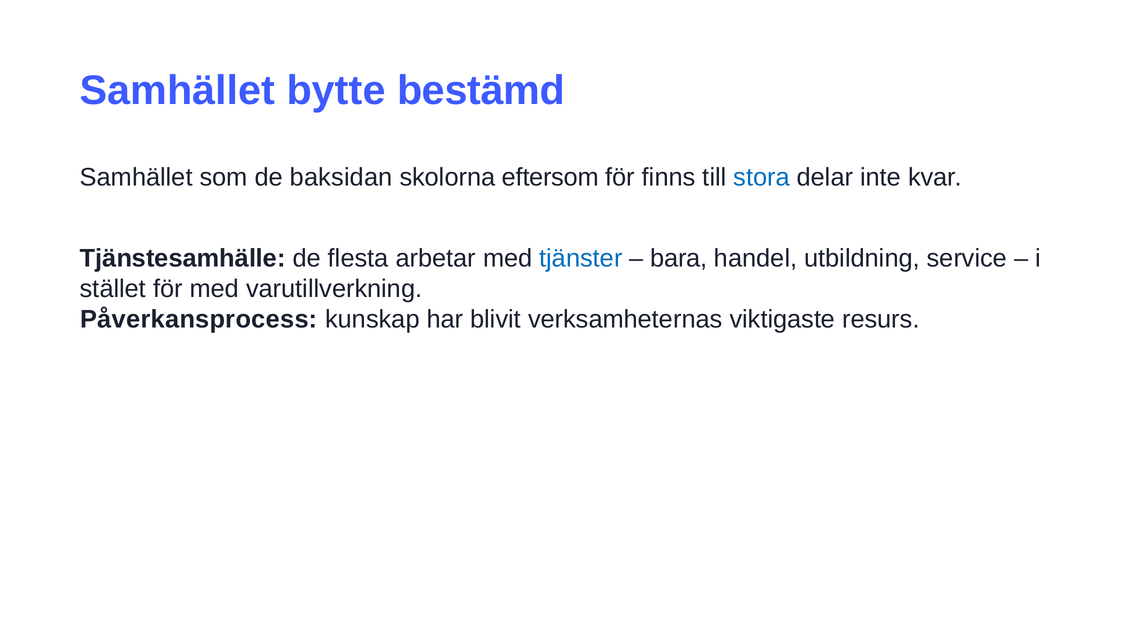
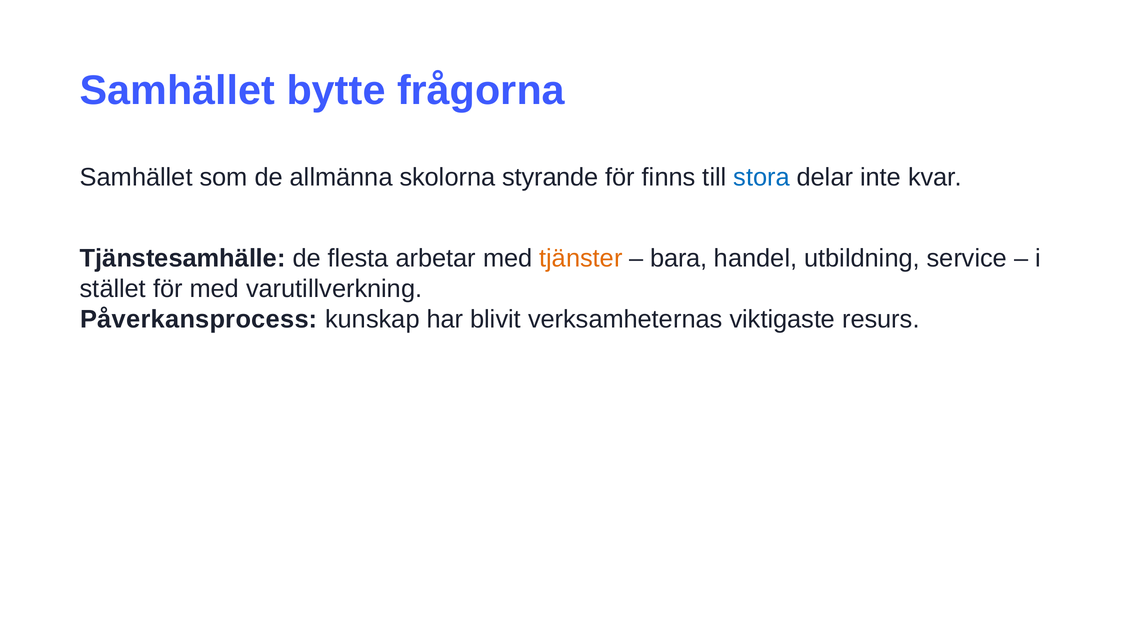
bestämd: bestämd -> frågorna (481, 91)
baksidan: baksidan -> allmänna (341, 177)
eftersom: eftersom -> styrande (550, 177)
tjänster colour: blue -> orange (581, 258)
